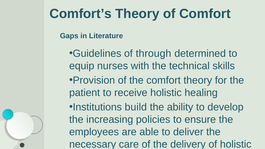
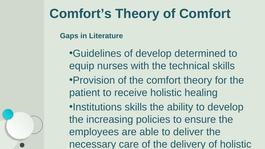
of through: through -> develop (154, 54)
Institutions build: build -> skills (136, 107)
